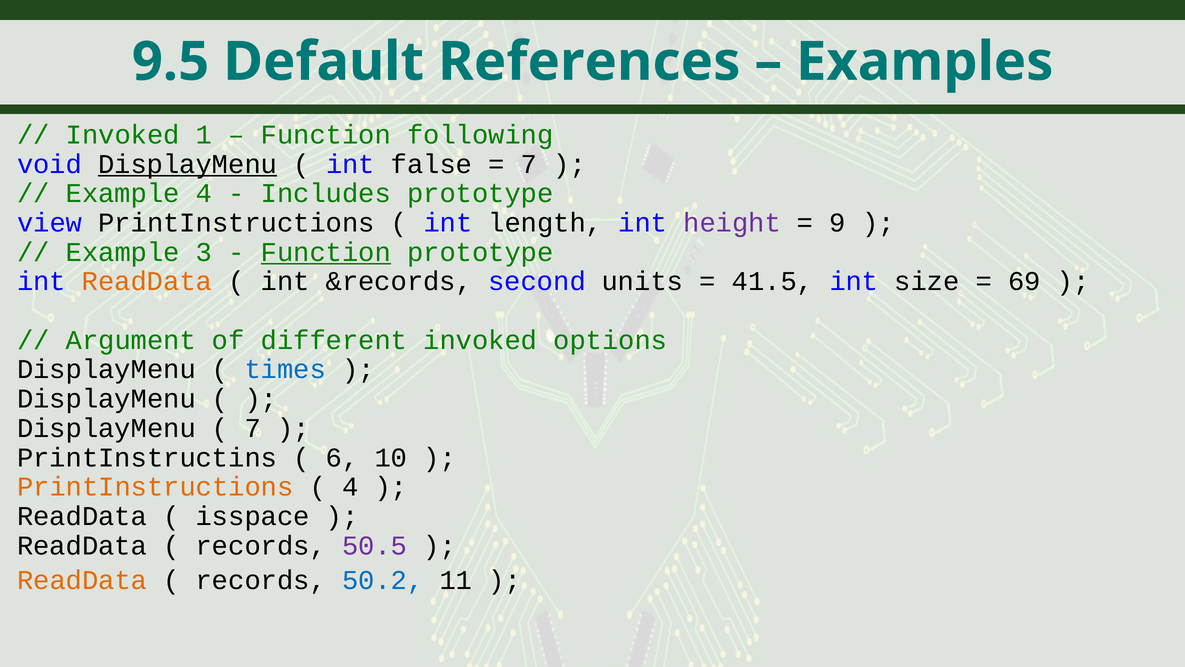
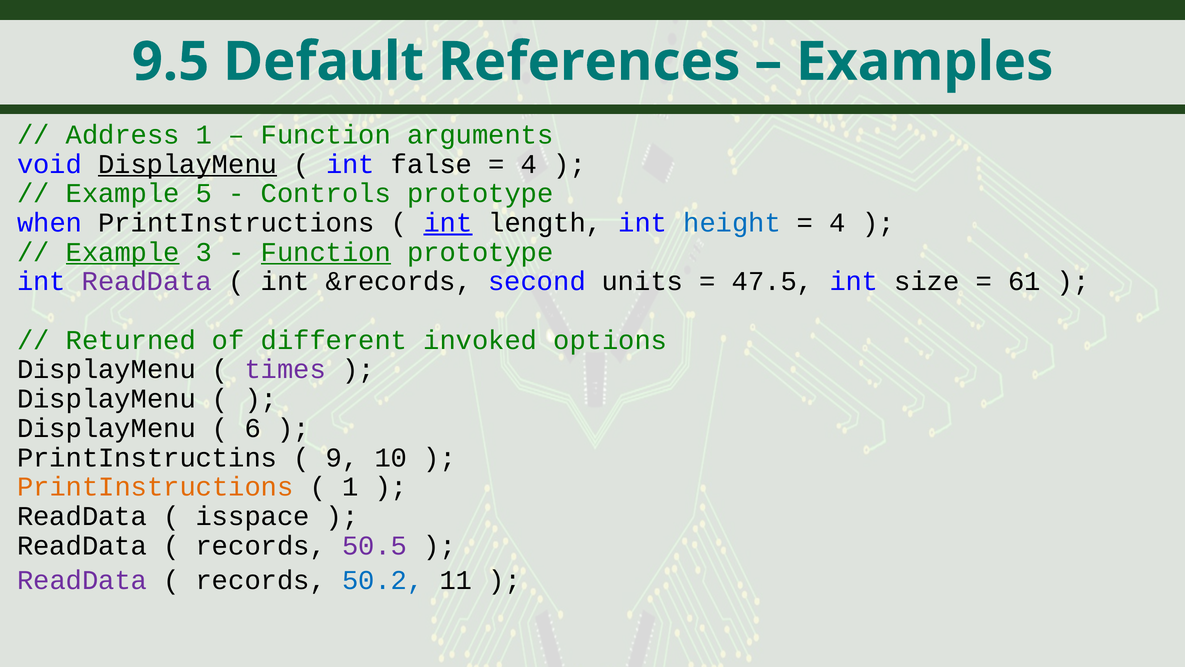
Invoked: Invoked -> Address (123, 135)
following: following -> arguments (480, 135)
7: 7 -> 4 (529, 164)
Example 4: 4 -> 5 (204, 193)
Includes: Includes -> Controls (326, 193)
view: view -> when (50, 223)
int underline: none -> present (448, 223)
height colour: purple -> blue (732, 223)
9: 9 -> 4 (838, 223)
Example underline: none -> present (123, 252)
ReadData colour: orange -> purple (147, 281)
41.5: 41.5 -> 47.5 (773, 281)
69: 69 -> 61 (1024, 281)
Argument: Argument -> Returned (131, 340)
times colour: blue -> purple (285, 369)
7: 7 -> 6 (253, 428)
6: 6 -> 9 (342, 457)
4: 4 -> 1 (350, 487)
ReadData colour: orange -> purple (82, 580)
